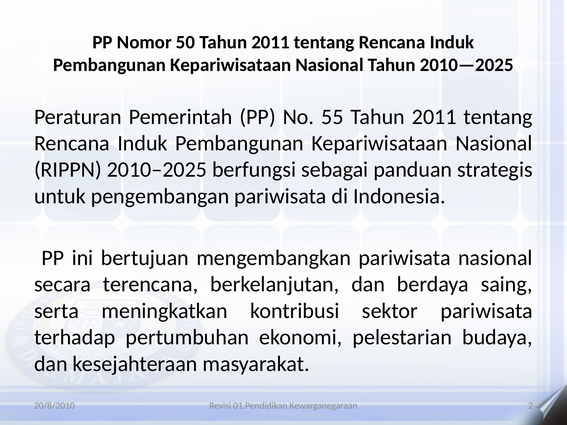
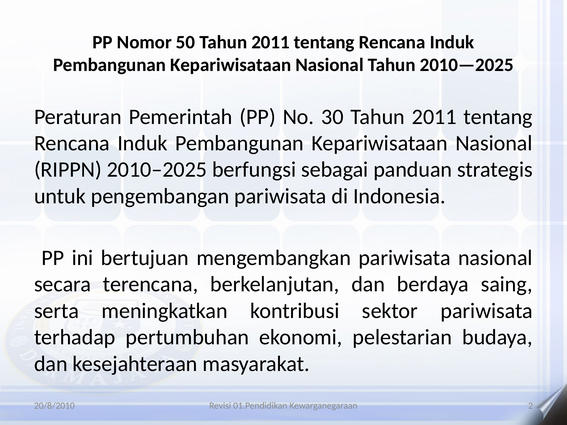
55: 55 -> 30 (332, 117)
